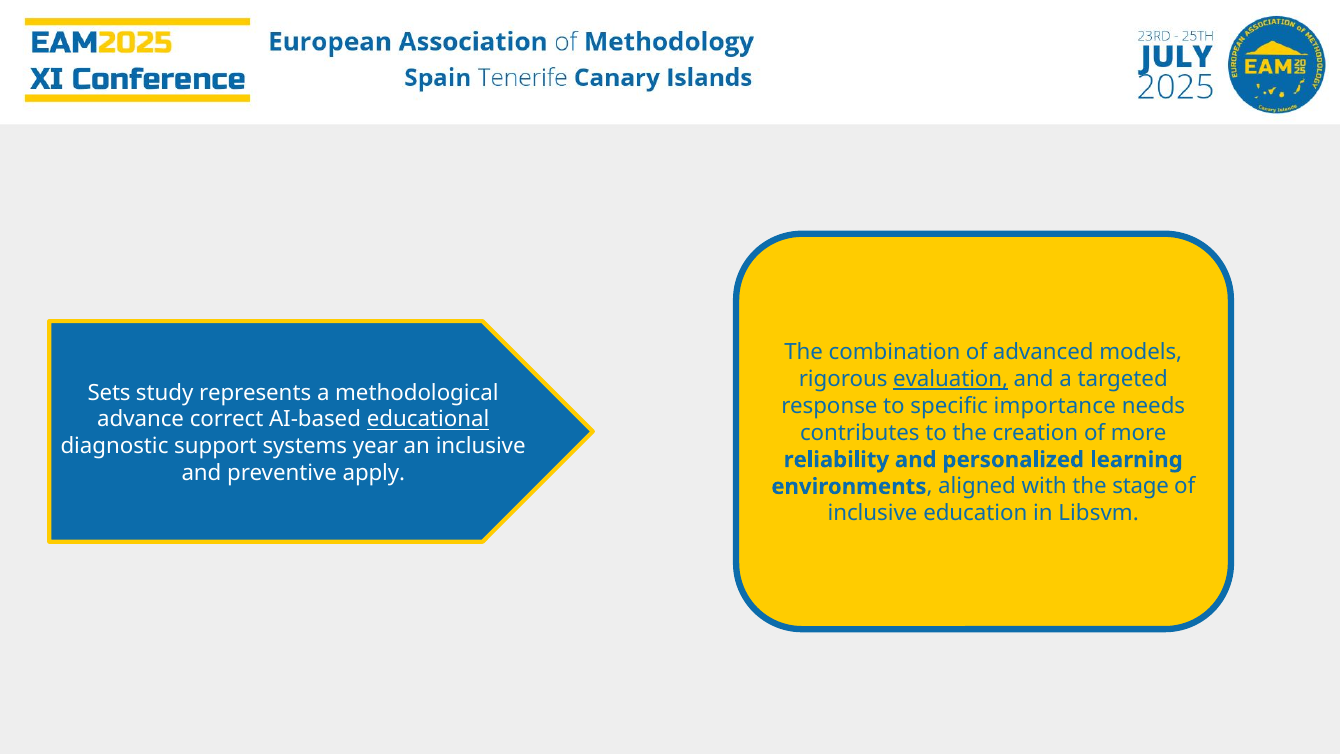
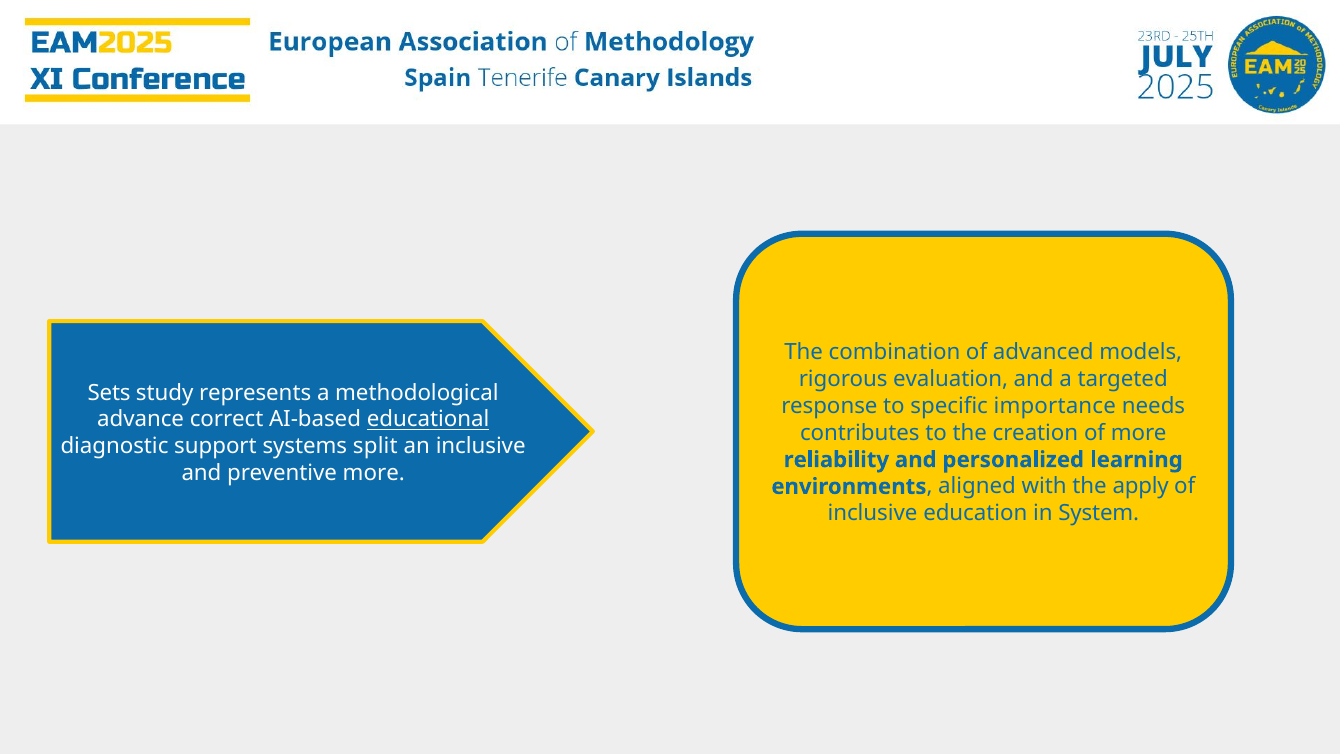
evaluation underline: present -> none (951, 379)
year: year -> split (375, 446)
preventive apply: apply -> more (374, 473)
stage: stage -> apply (1141, 486)
Libsvm: Libsvm -> System (1099, 513)
